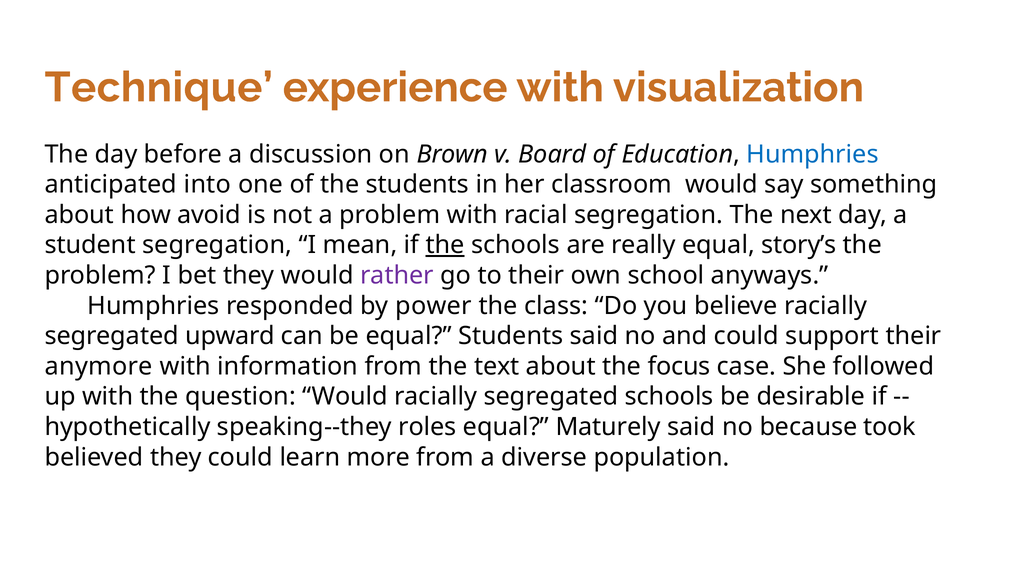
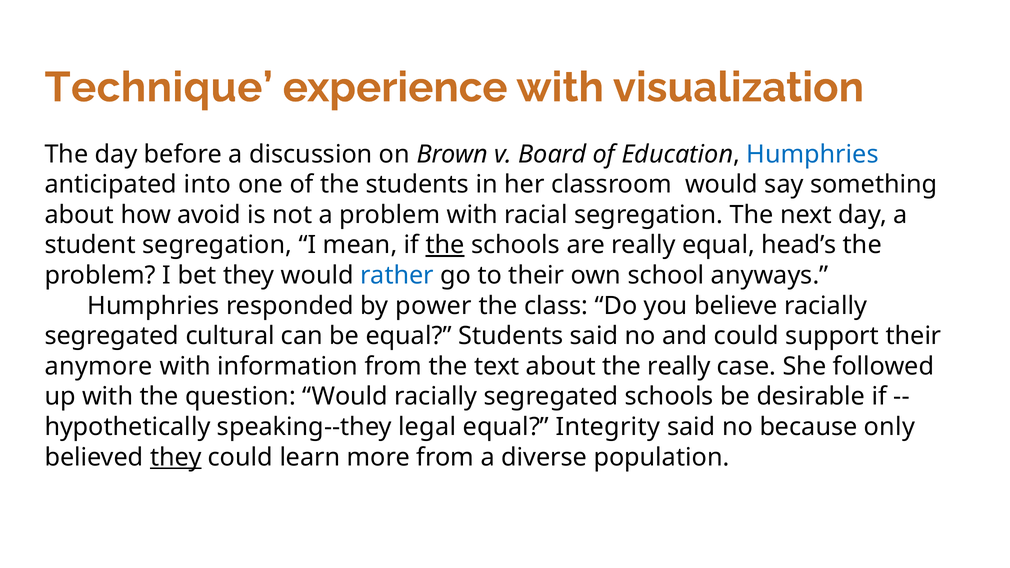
story’s: story’s -> head’s (799, 245)
rather colour: purple -> blue (397, 276)
upward: upward -> cultural (230, 336)
the focus: focus -> really (679, 366)
roles: roles -> legal (427, 427)
Maturely: Maturely -> Integrity (608, 427)
took: took -> only (889, 427)
they underline: none -> present (176, 457)
